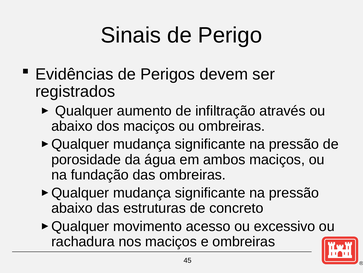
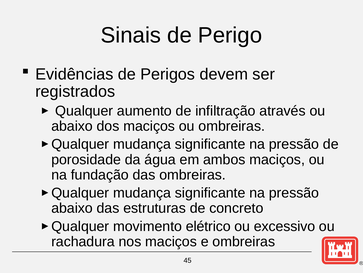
acesso: acesso -> elétrico (208, 226)
